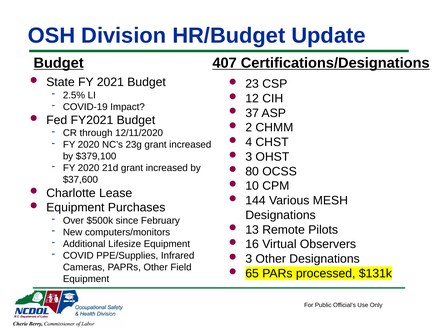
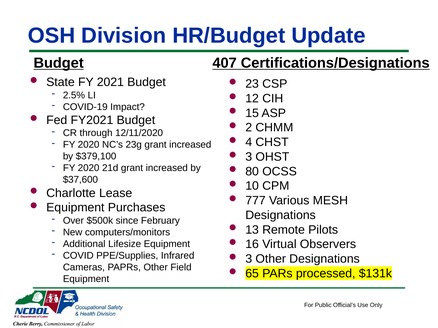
37: 37 -> 15 (252, 113)
144: 144 -> 777 (255, 201)
